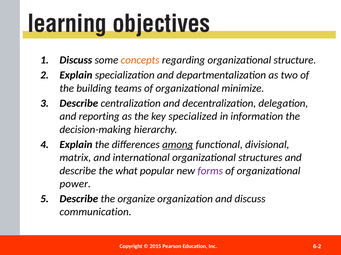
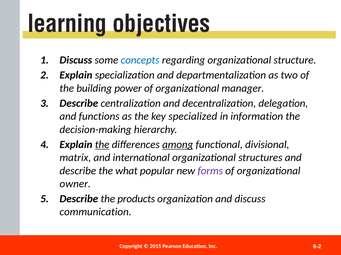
concepts colour: orange -> blue (140, 60)
teams: teams -> power (128, 88)
minimize: minimize -> manager (243, 88)
reporting: reporting -> functions (99, 117)
the underline: none -> present (102, 145)
power: power -> owner (75, 184)
organize: organize -> products (136, 199)
